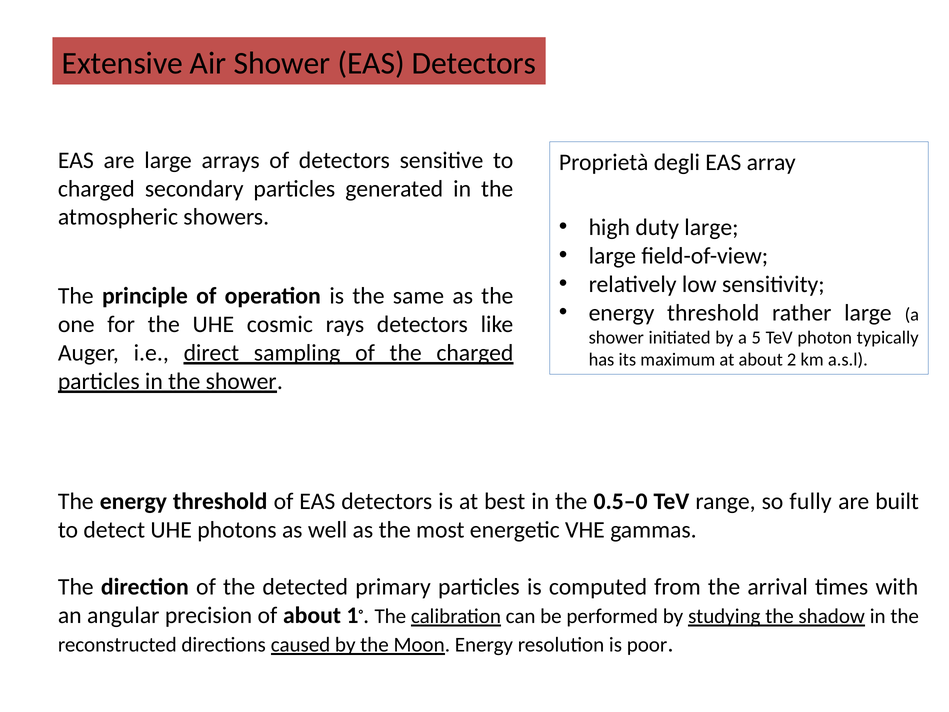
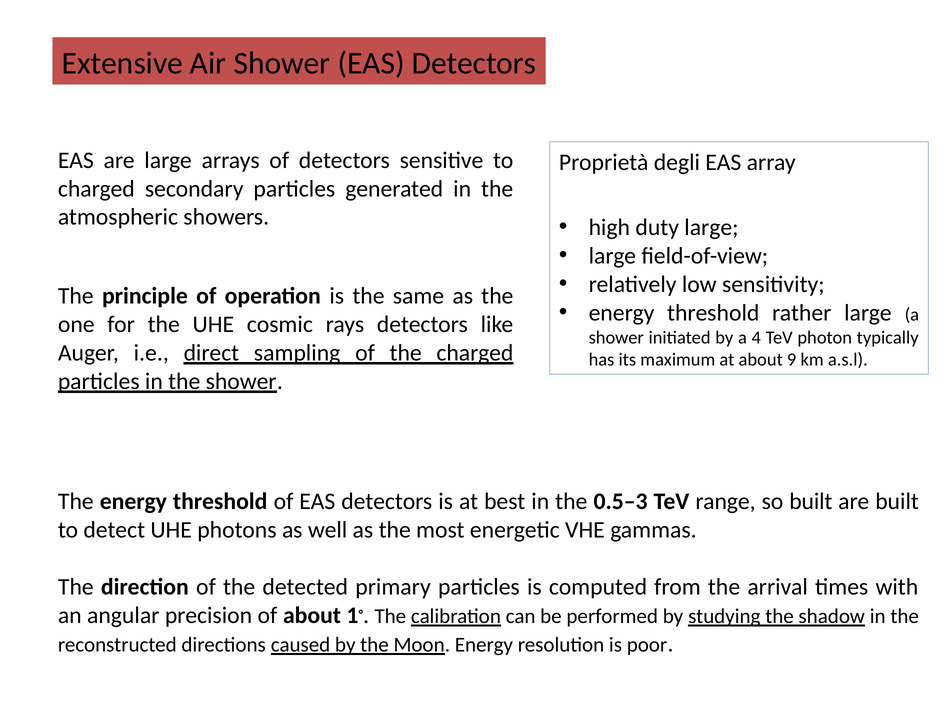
5: 5 -> 4 (756, 338)
2: 2 -> 9 (792, 360)
0.5–0: 0.5–0 -> 0.5–3 (621, 501)
so fully: fully -> built (811, 501)
